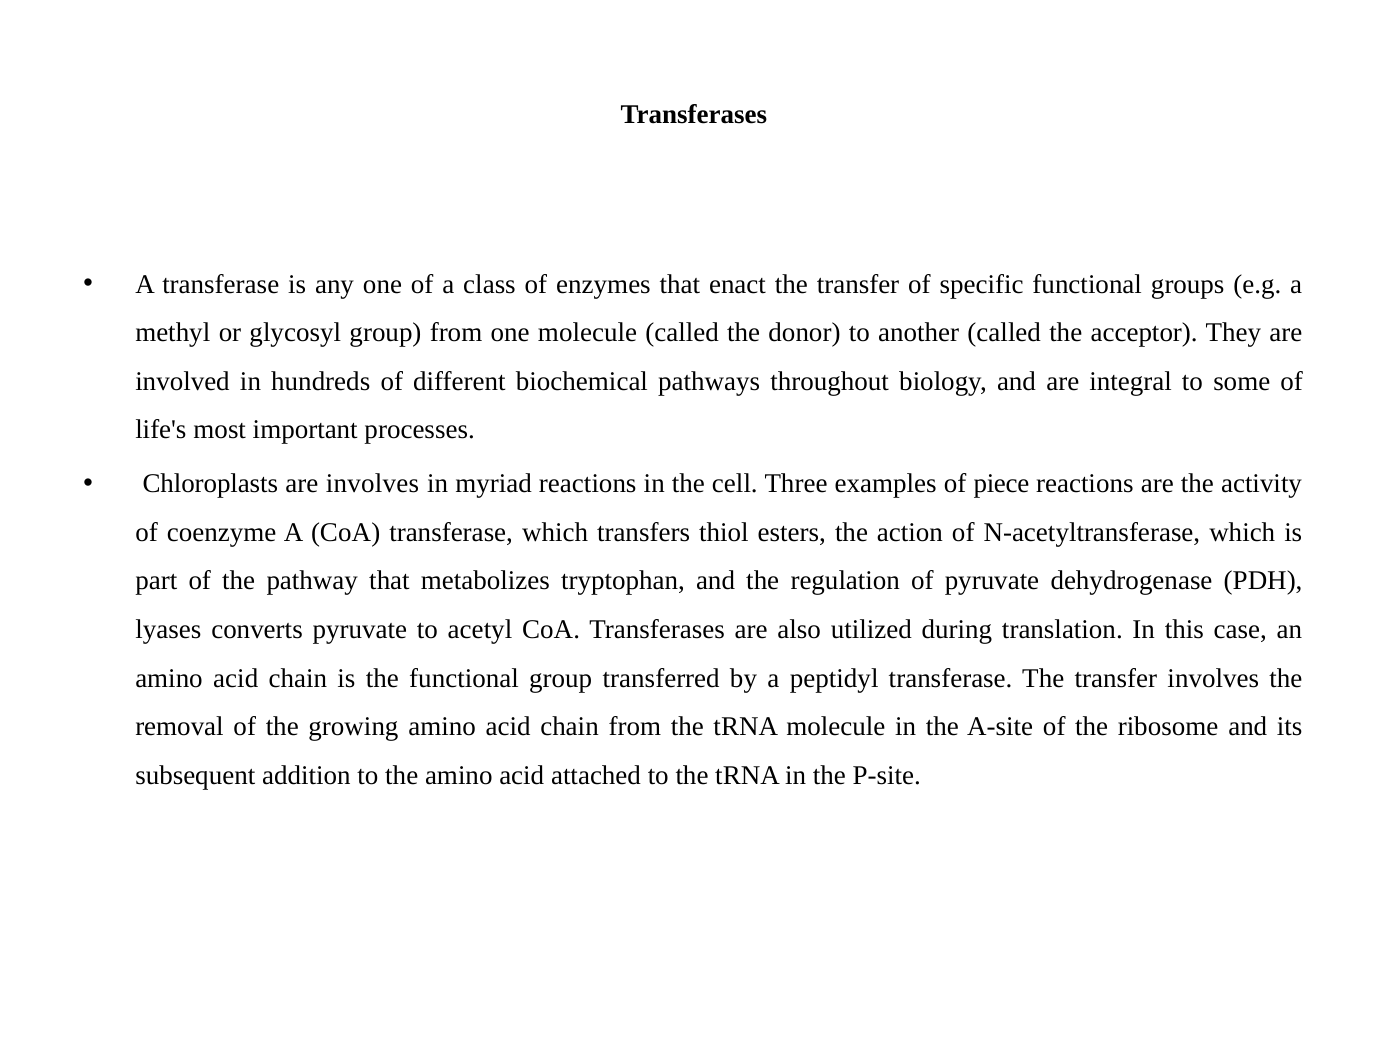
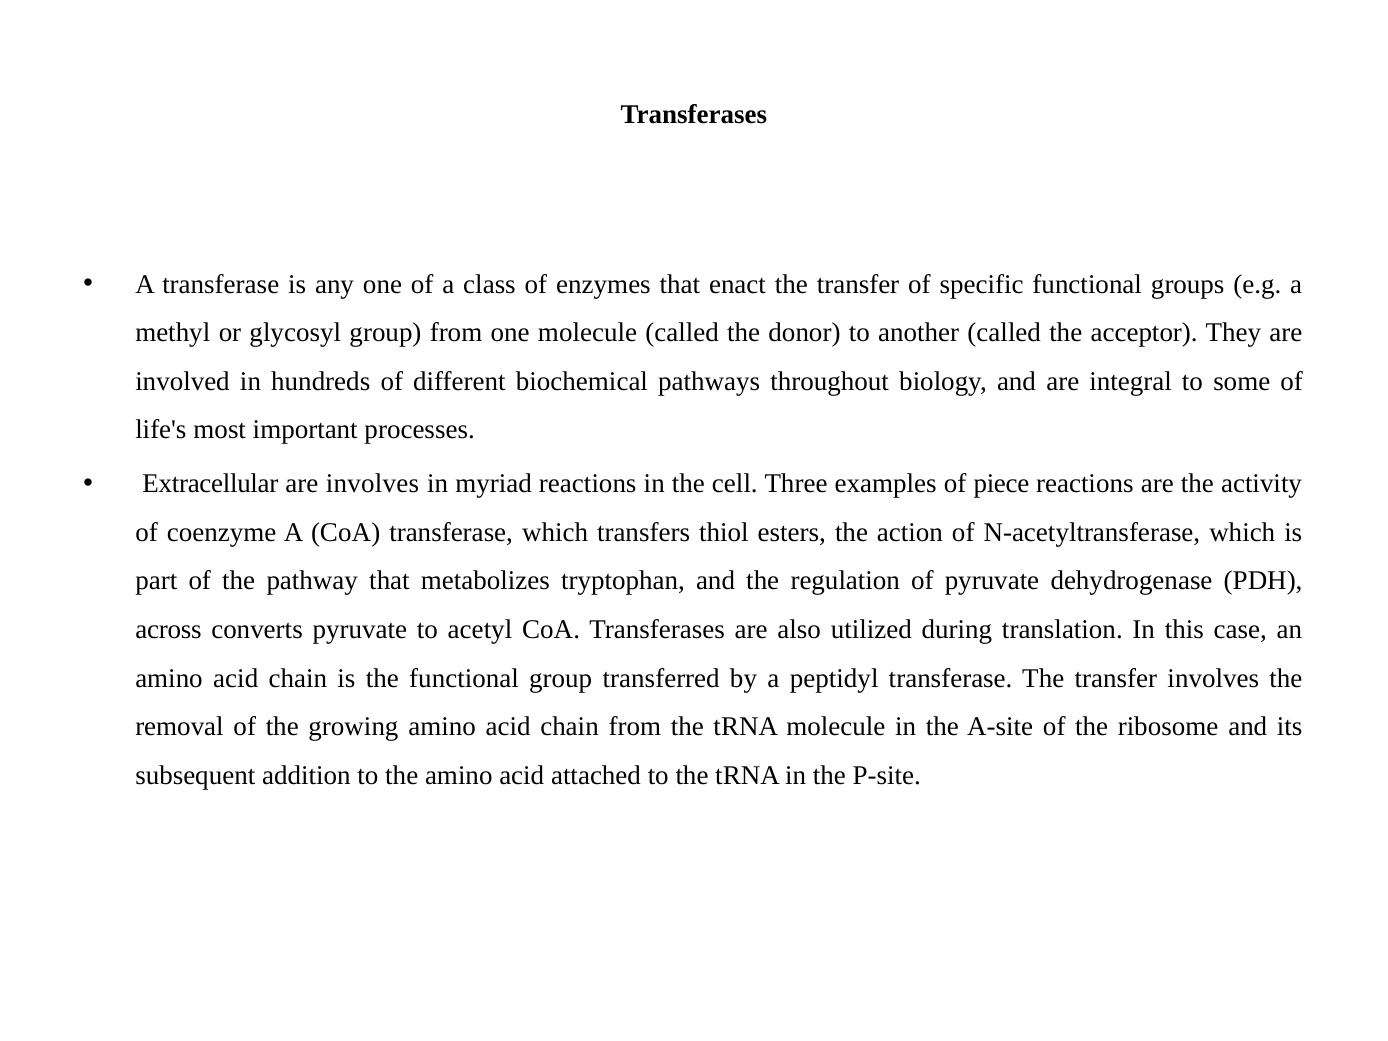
Chloroplasts: Chloroplasts -> Extracellular (210, 484)
lyases: lyases -> across (168, 630)
